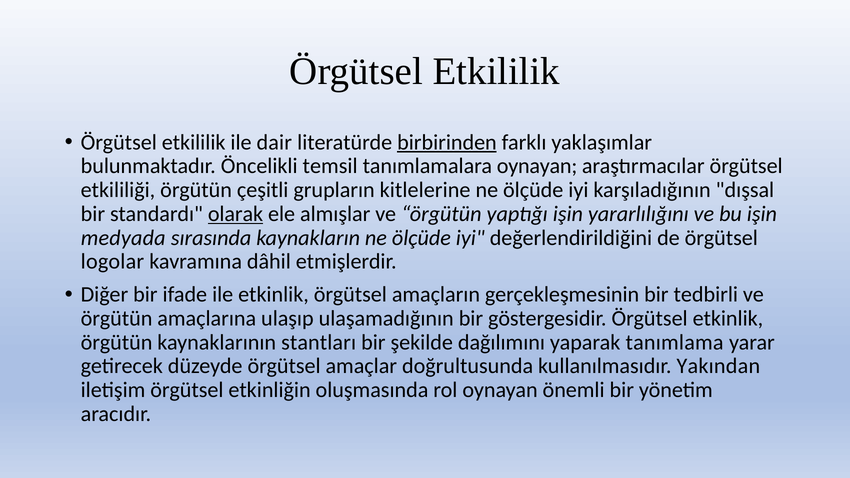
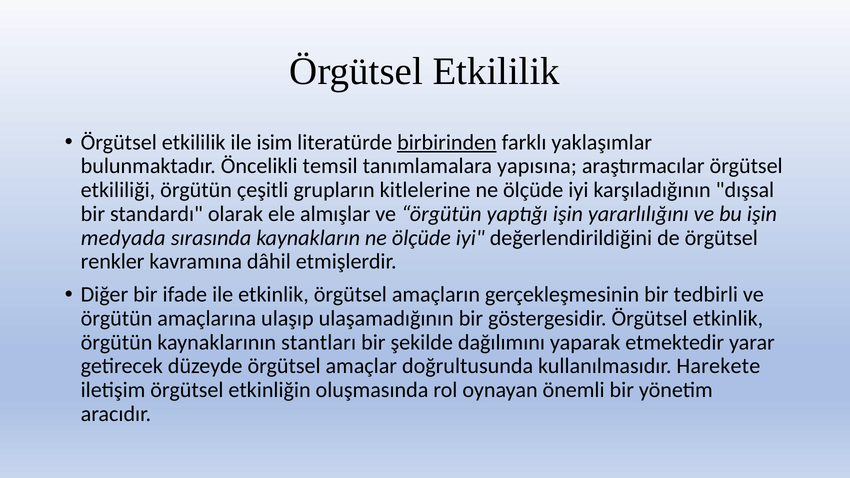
dair: dair -> isim (274, 142)
tanımlamalara oynayan: oynayan -> yapısına (537, 166)
olarak underline: present -> none (236, 214)
logolar: logolar -> renkler (113, 262)
tanımlama: tanımlama -> etmektedir (675, 342)
Yakından: Yakından -> Harekete (718, 366)
